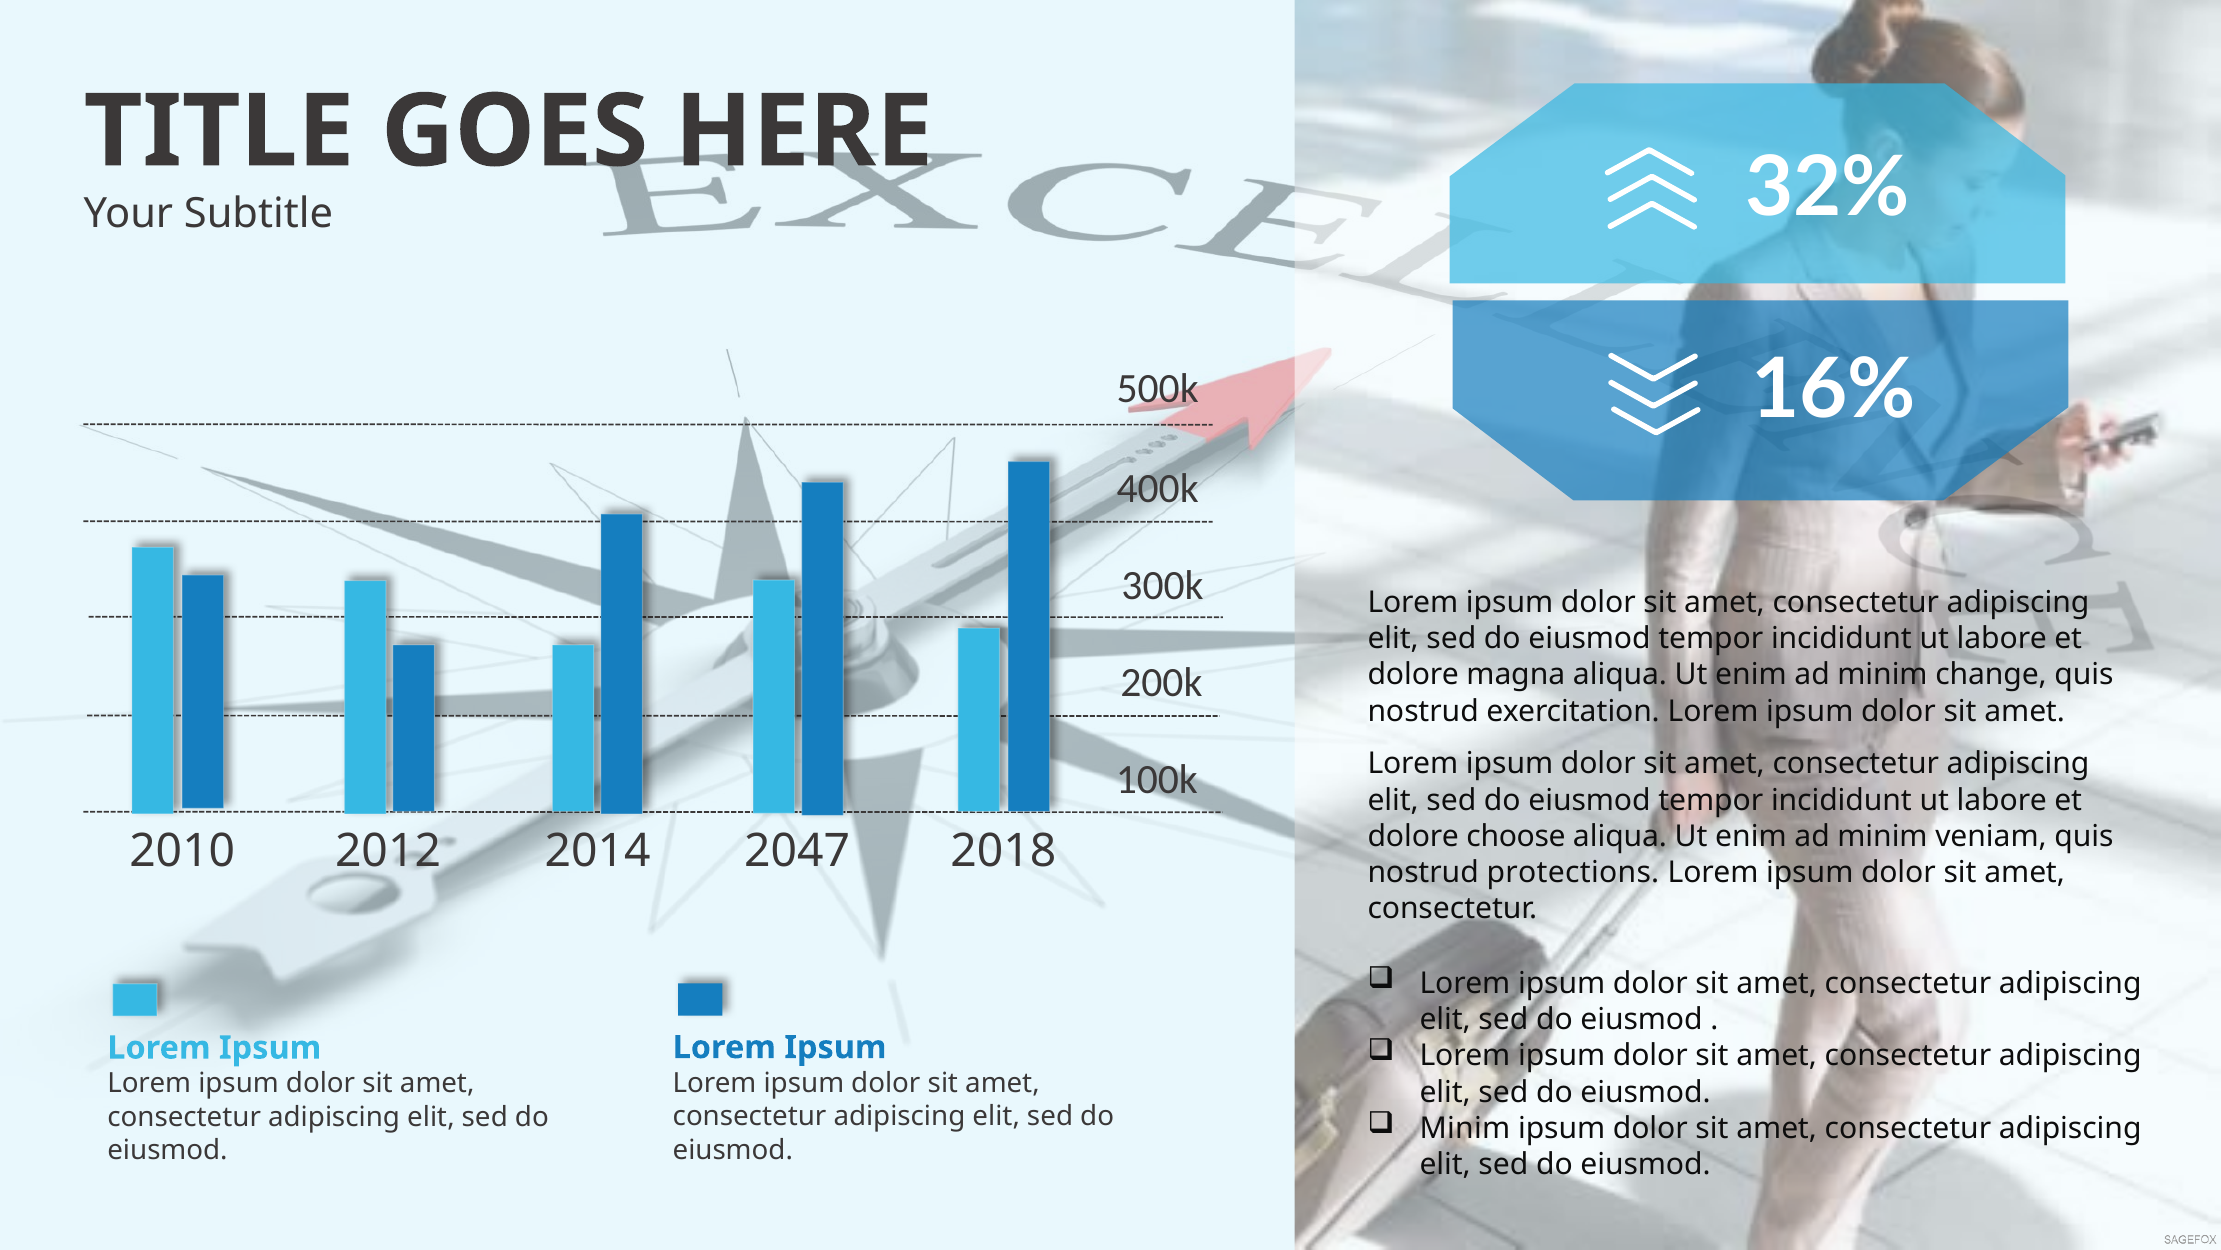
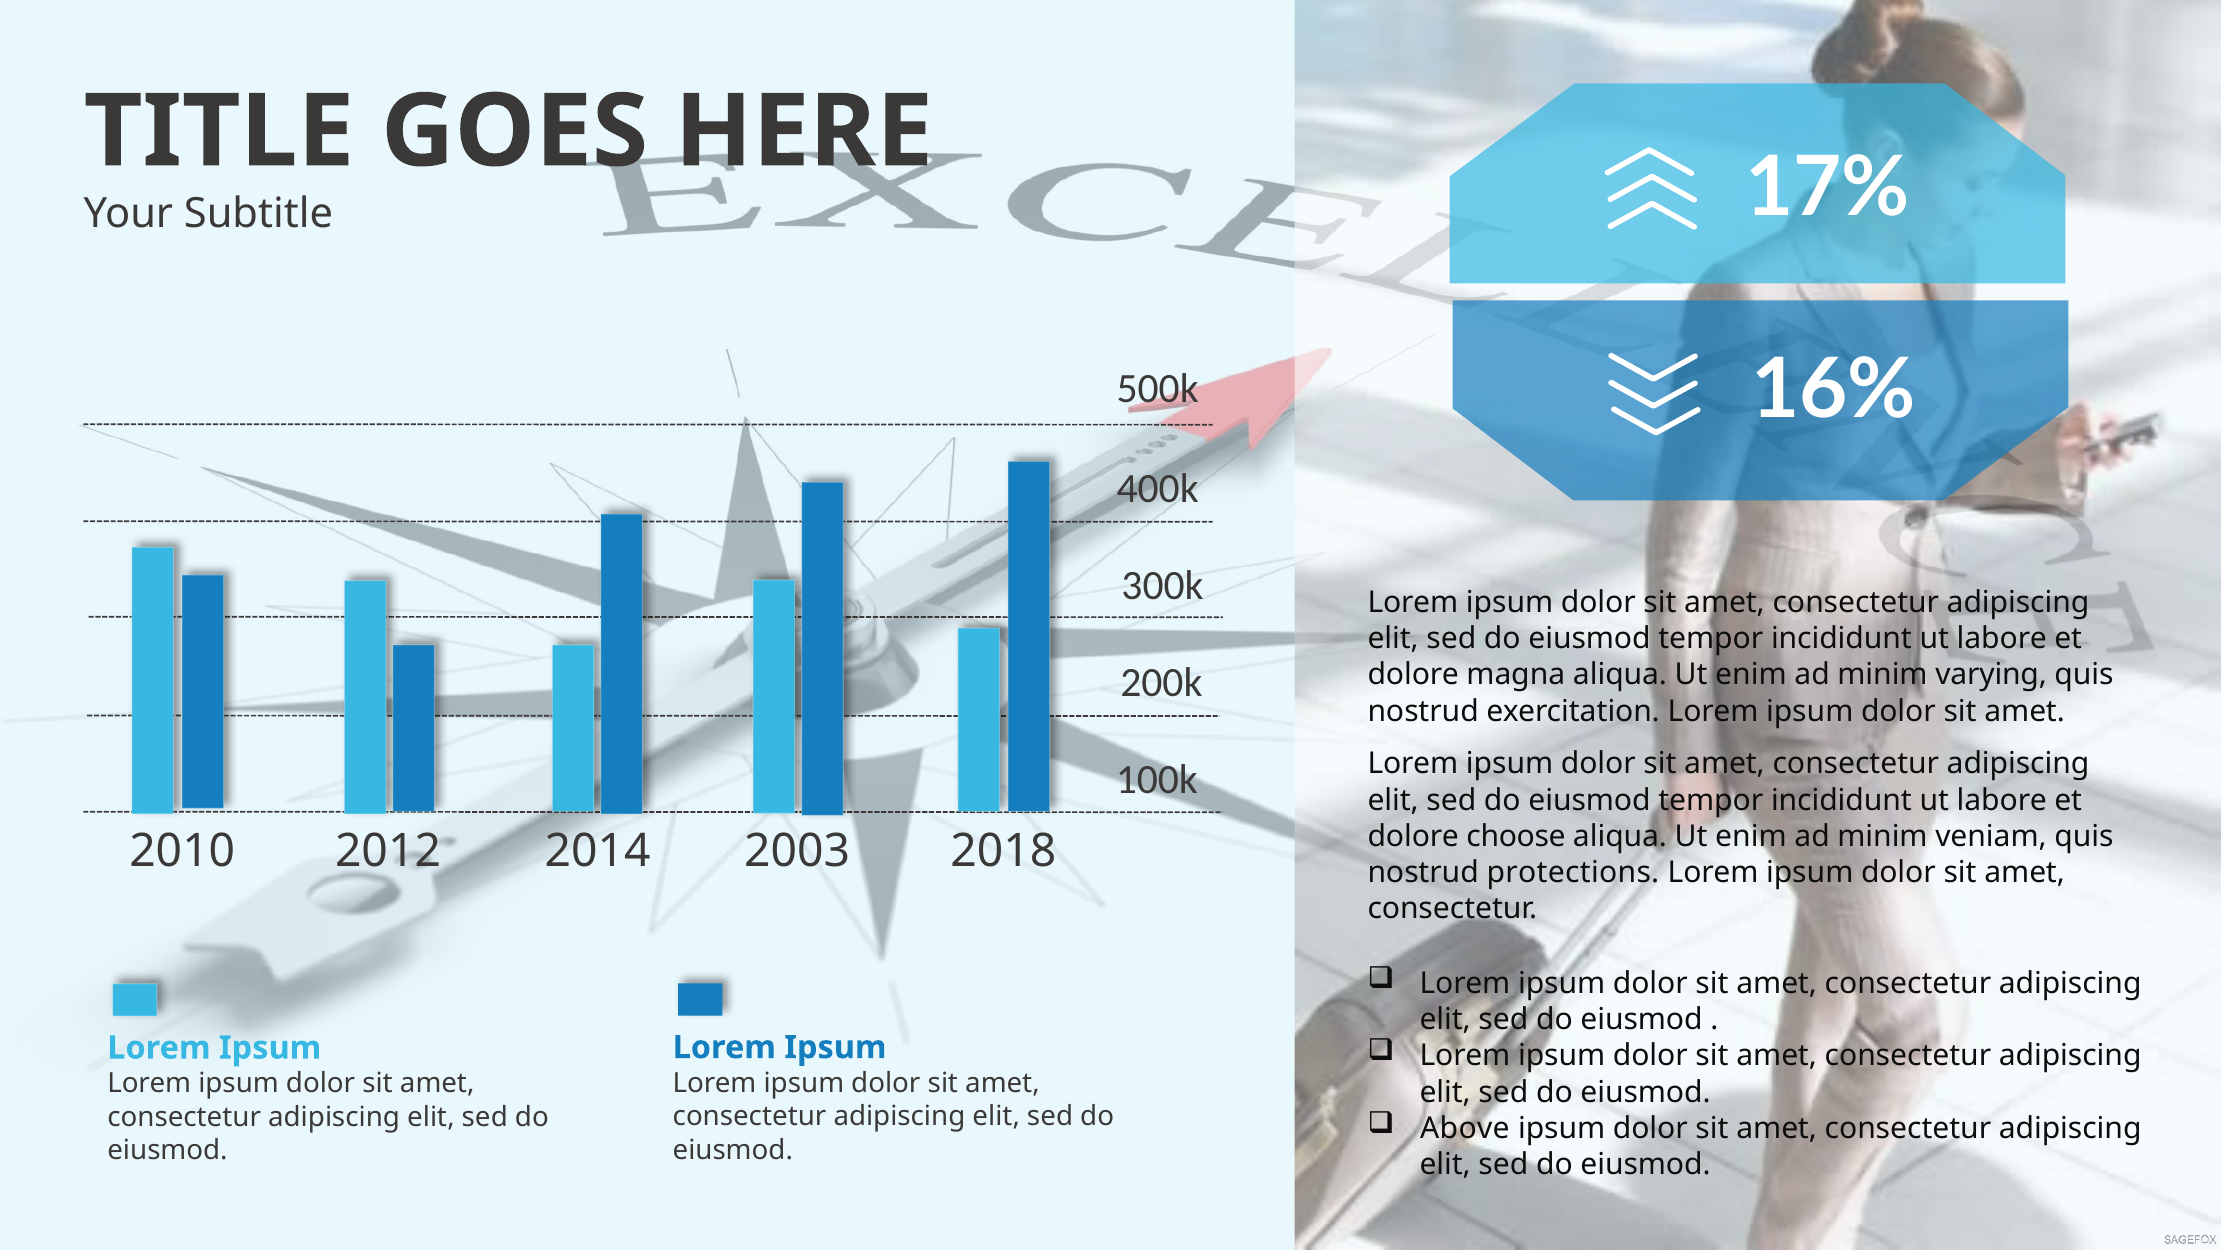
32%: 32% -> 17% (1828, 188)
change: change -> varying (1991, 675)
2047: 2047 -> 2003 (797, 851)
Minim: Minim -> Above (1465, 1128)
